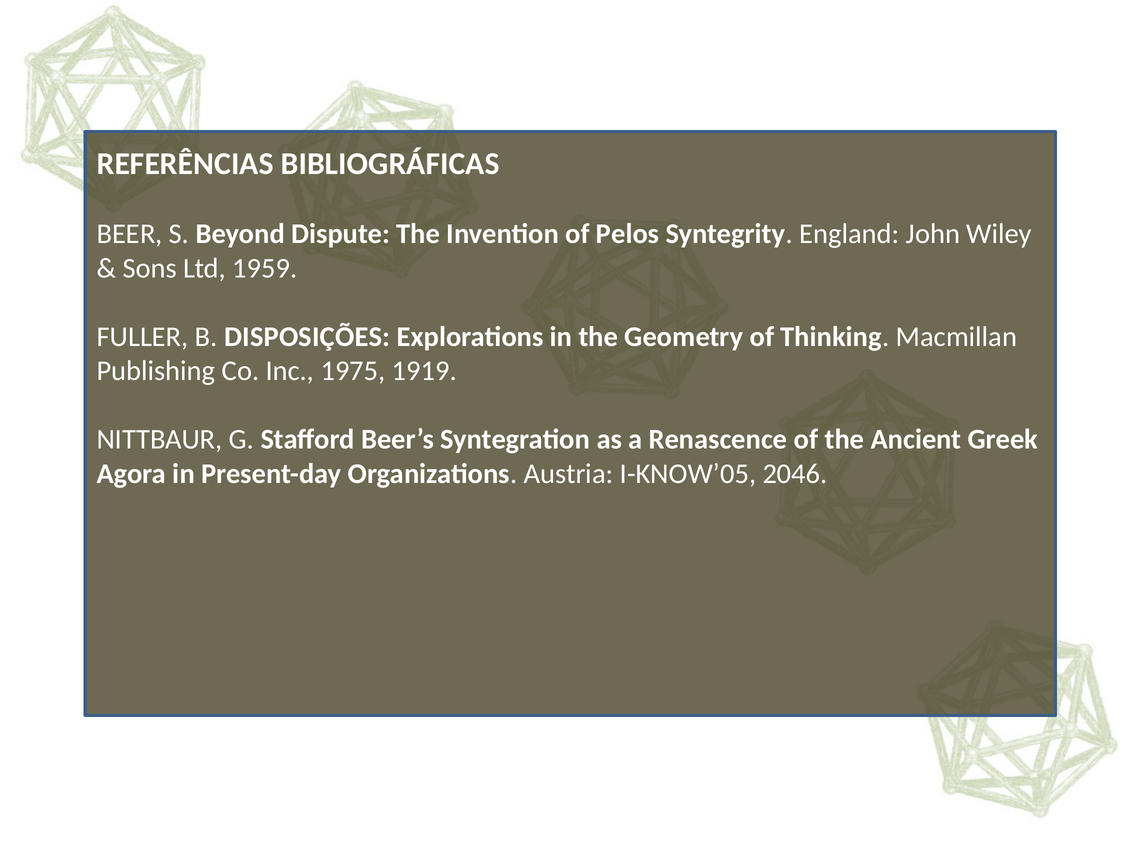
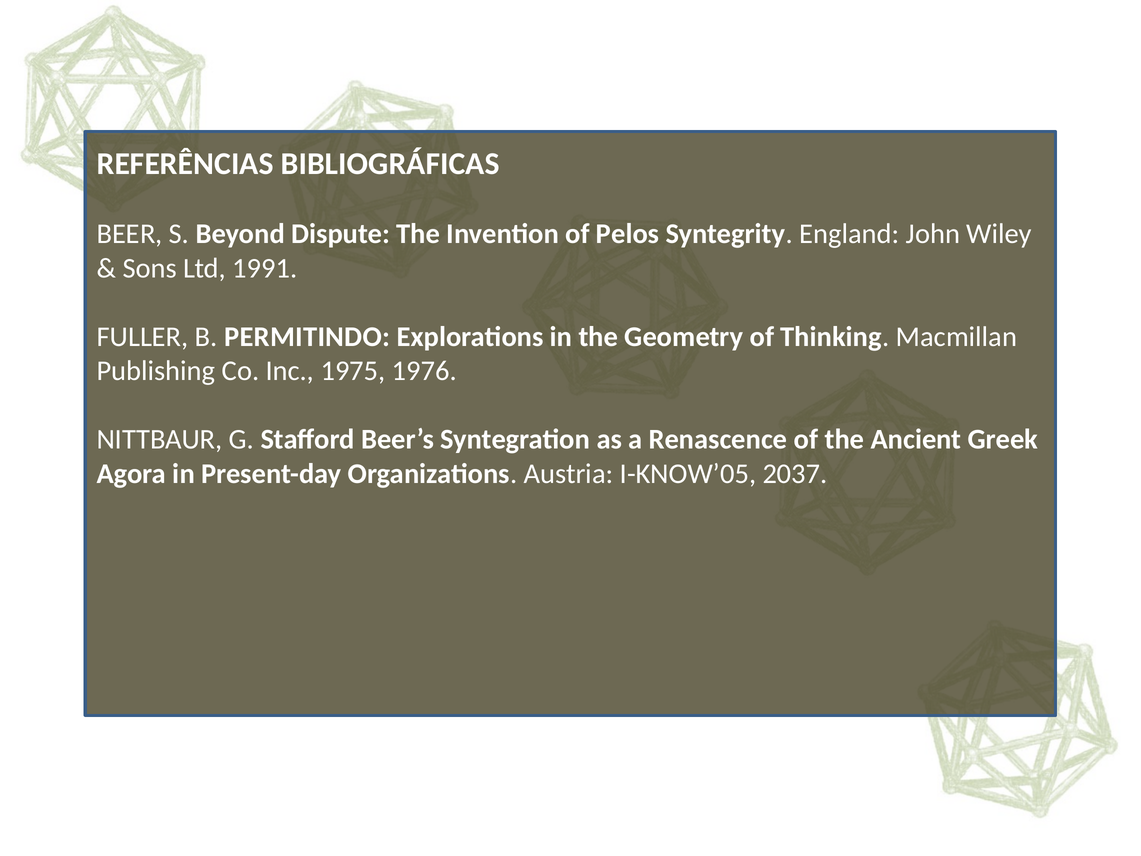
1959: 1959 -> 1991 (265, 268)
DISPOSIÇÕES: DISPOSIÇÕES -> PERMITINDO (307, 337)
1919: 1919 -> 1976 (424, 371)
2046: 2046 -> 2037 (795, 474)
